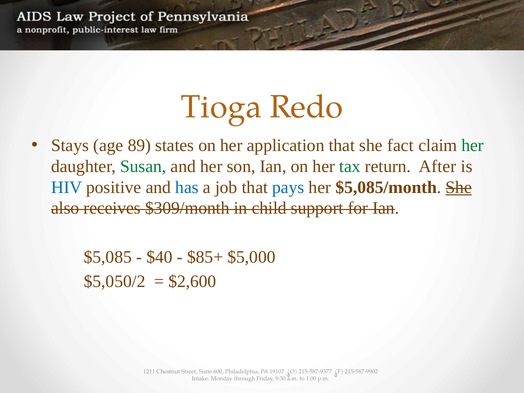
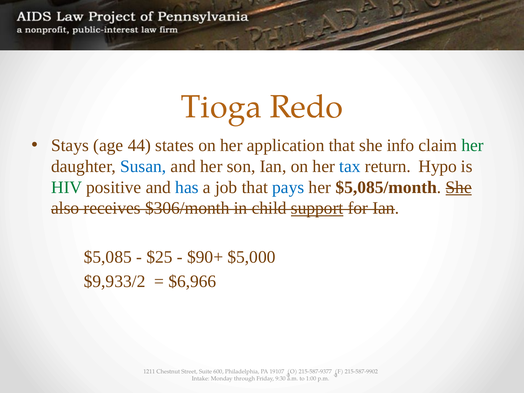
89: 89 -> 44 (139, 145)
fact: fact -> info (401, 145)
Susan colour: green -> blue (143, 166)
tax colour: green -> blue (350, 166)
After: After -> Hypo (438, 166)
HIV colour: blue -> green (67, 187)
$309/month: $309/month -> $306/month (187, 208)
support underline: none -> present (317, 208)
$40: $40 -> $25 (159, 257)
$85+: $85+ -> $90+ (205, 257)
$5,050/2: $5,050/2 -> $9,933/2 (115, 282)
$2,600: $2,600 -> $6,966 (192, 282)
